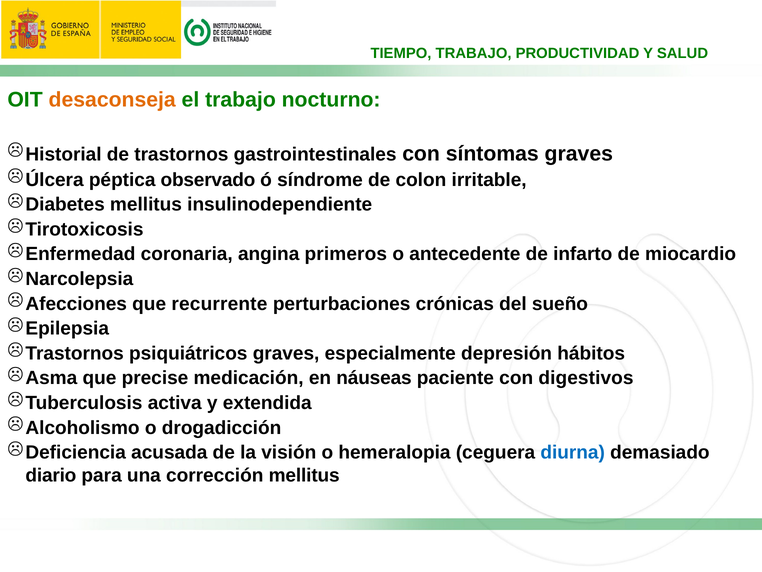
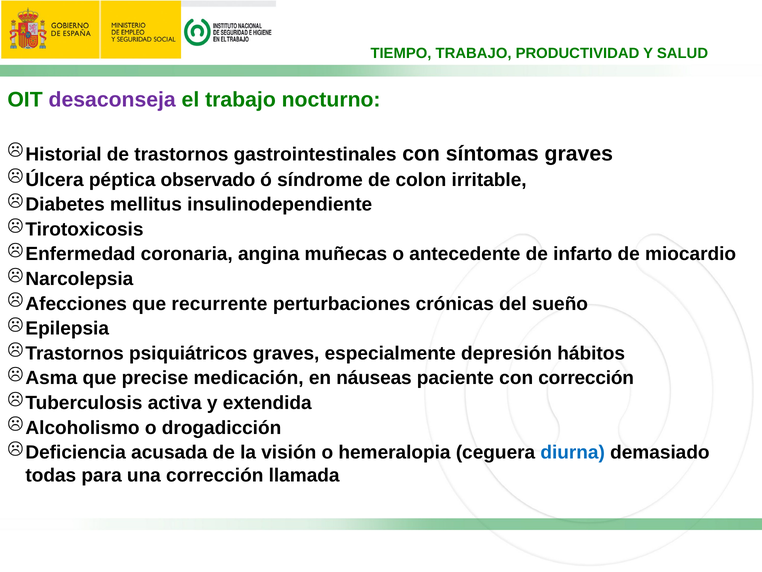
desaconseja colour: orange -> purple (112, 100)
primeros: primeros -> muñecas (346, 254)
con digestivos: digestivos -> corrección (586, 378)
diario: diario -> todas (51, 475)
corrección mellitus: mellitus -> llamada (304, 475)
